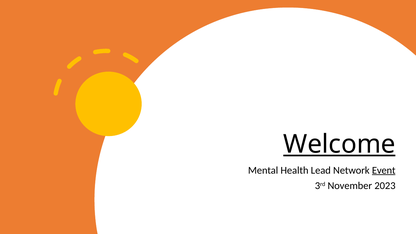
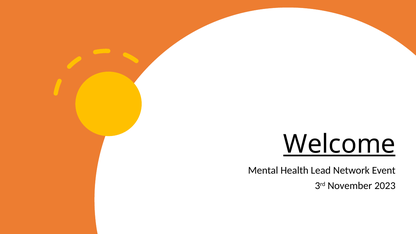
Event underline: present -> none (384, 170)
